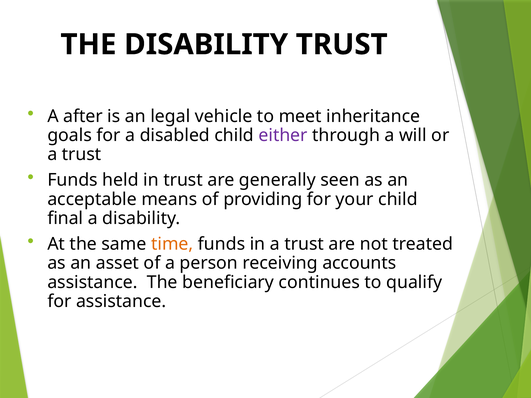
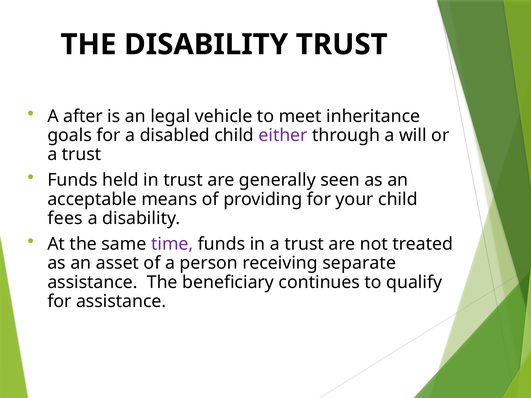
final: final -> fees (65, 218)
time colour: orange -> purple (172, 244)
accounts: accounts -> separate (359, 263)
